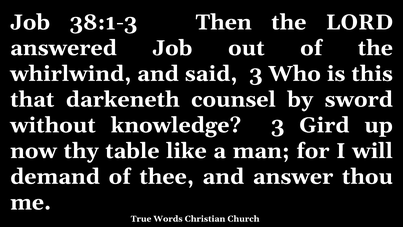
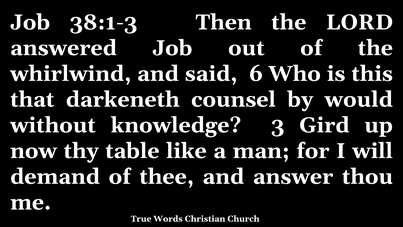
said 3: 3 -> 6 (256, 74)
sword: sword -> would (359, 99)
